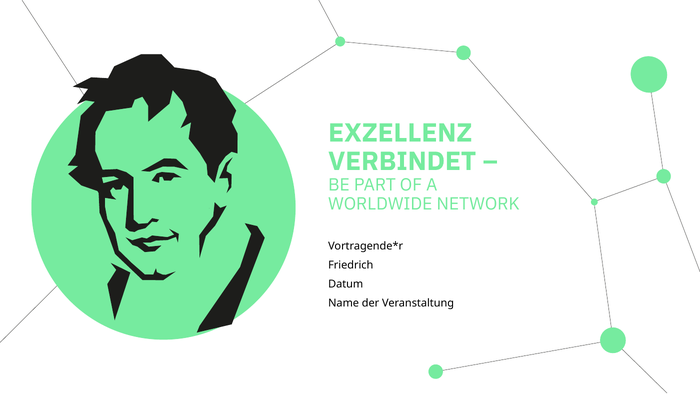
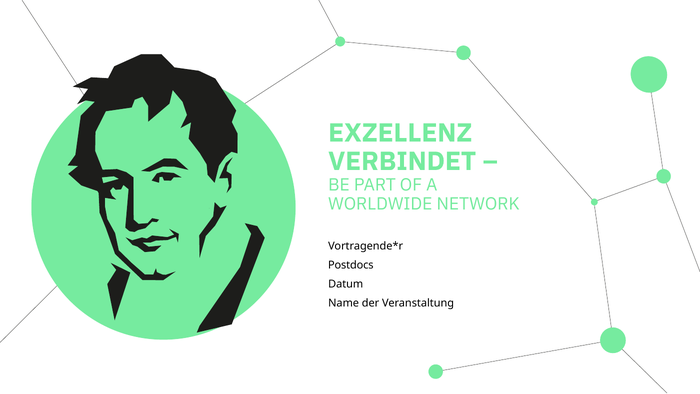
Friedrich: Friedrich -> Postdocs (351, 265)
